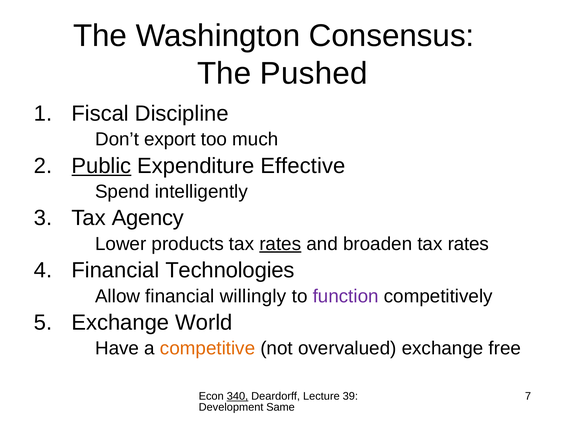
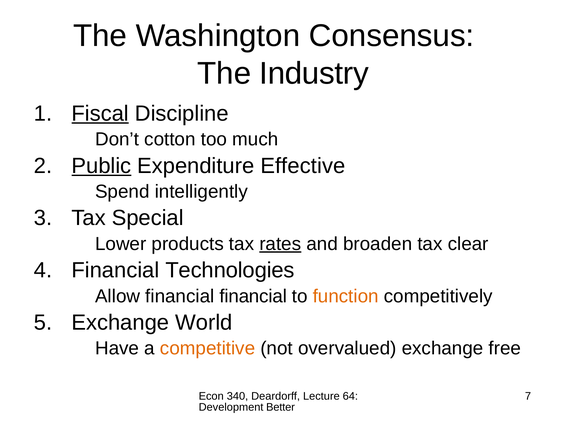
Pushed: Pushed -> Industry (314, 73)
Fiscal underline: none -> present (100, 113)
export: export -> cotton (170, 139)
Agency: Agency -> Special (148, 218)
broaden tax rates: rates -> clear (468, 244)
financial willingly: willingly -> financial (253, 296)
function colour: purple -> orange (346, 296)
340 underline: present -> none (237, 396)
39: 39 -> 64 (350, 396)
Same: Same -> Better (281, 407)
